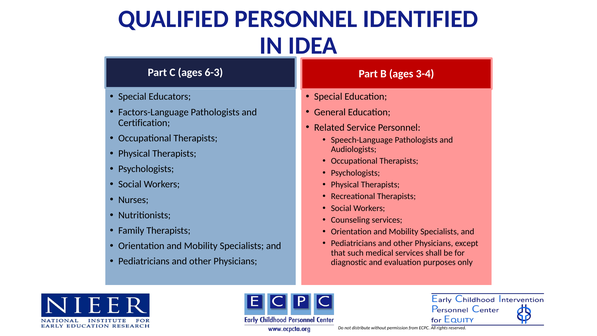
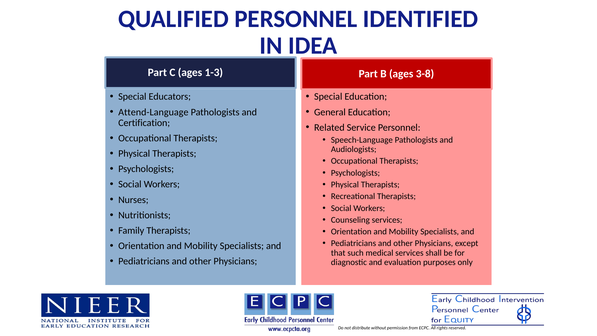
6-3: 6-3 -> 1-3 (214, 73)
3-4: 3-4 -> 3-8 (425, 74)
Factors-Language: Factors-Language -> Attend-Language (153, 112)
